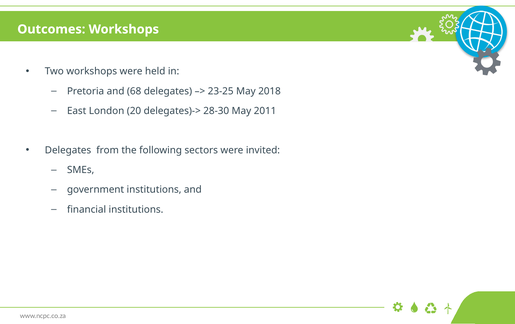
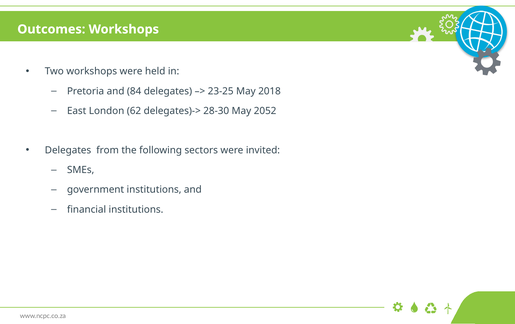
68: 68 -> 84 (134, 91)
20: 20 -> 62 (134, 111)
2011: 2011 -> 2052 (265, 111)
